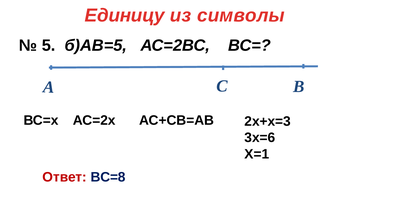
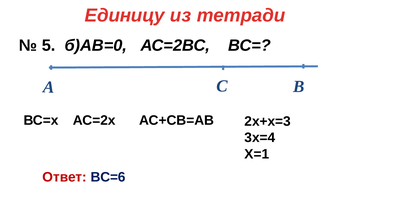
символы: символы -> тетради (241, 15)
б)АВ=5: б)АВ=5 -> б)АВ=0 (96, 46)
3х=6: 3х=6 -> 3х=4 (260, 138)
ВС=8: ВС=8 -> ВС=6 (108, 177)
